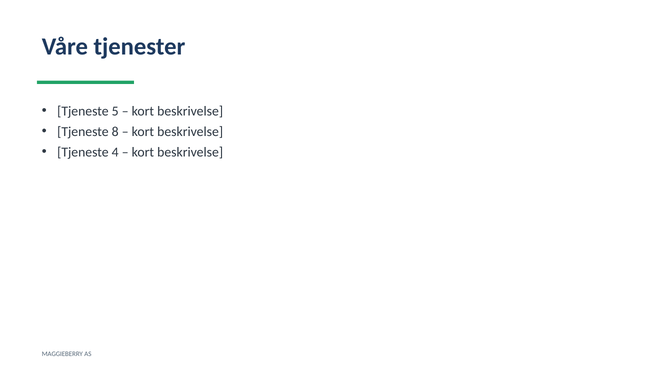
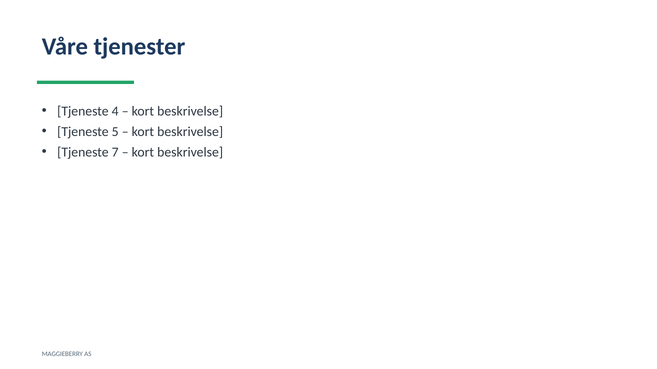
5: 5 -> 4 (115, 111)
8: 8 -> 5 (115, 132)
4: 4 -> 7 (115, 152)
